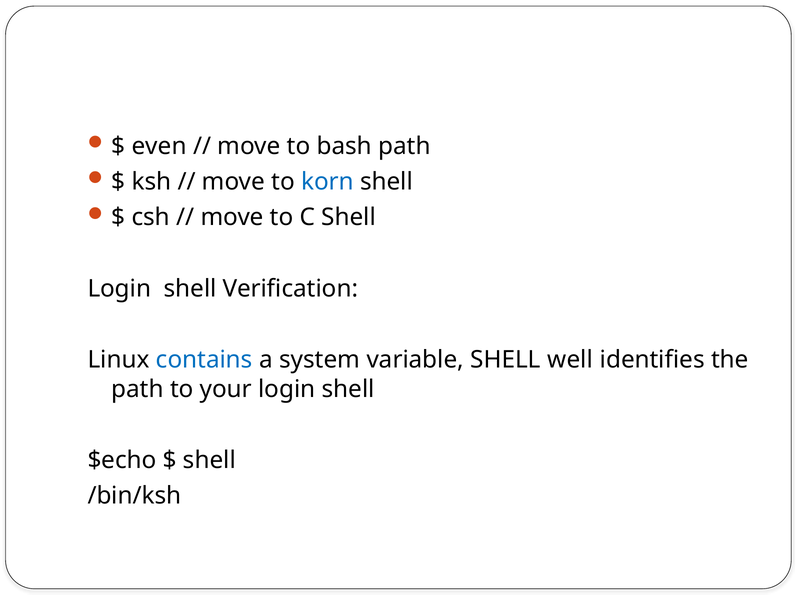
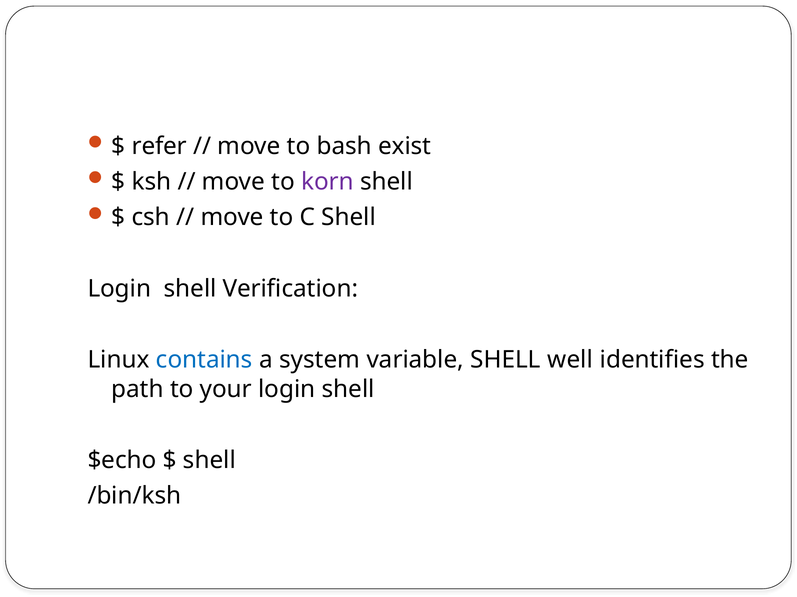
even: even -> refer (159, 146)
bash path: path -> exist (405, 146)
korn colour: blue -> purple (327, 182)
